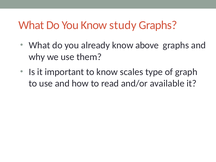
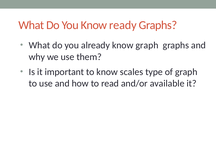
study: study -> ready (123, 25)
know above: above -> graph (147, 45)
